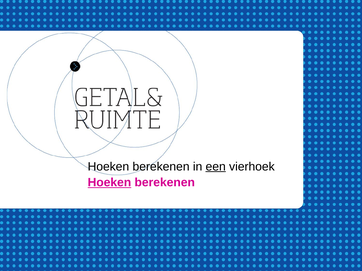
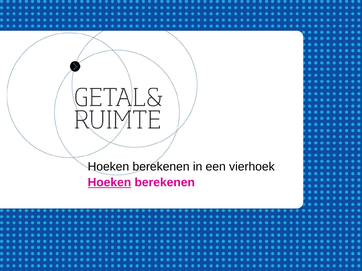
een underline: present -> none (216, 167)
